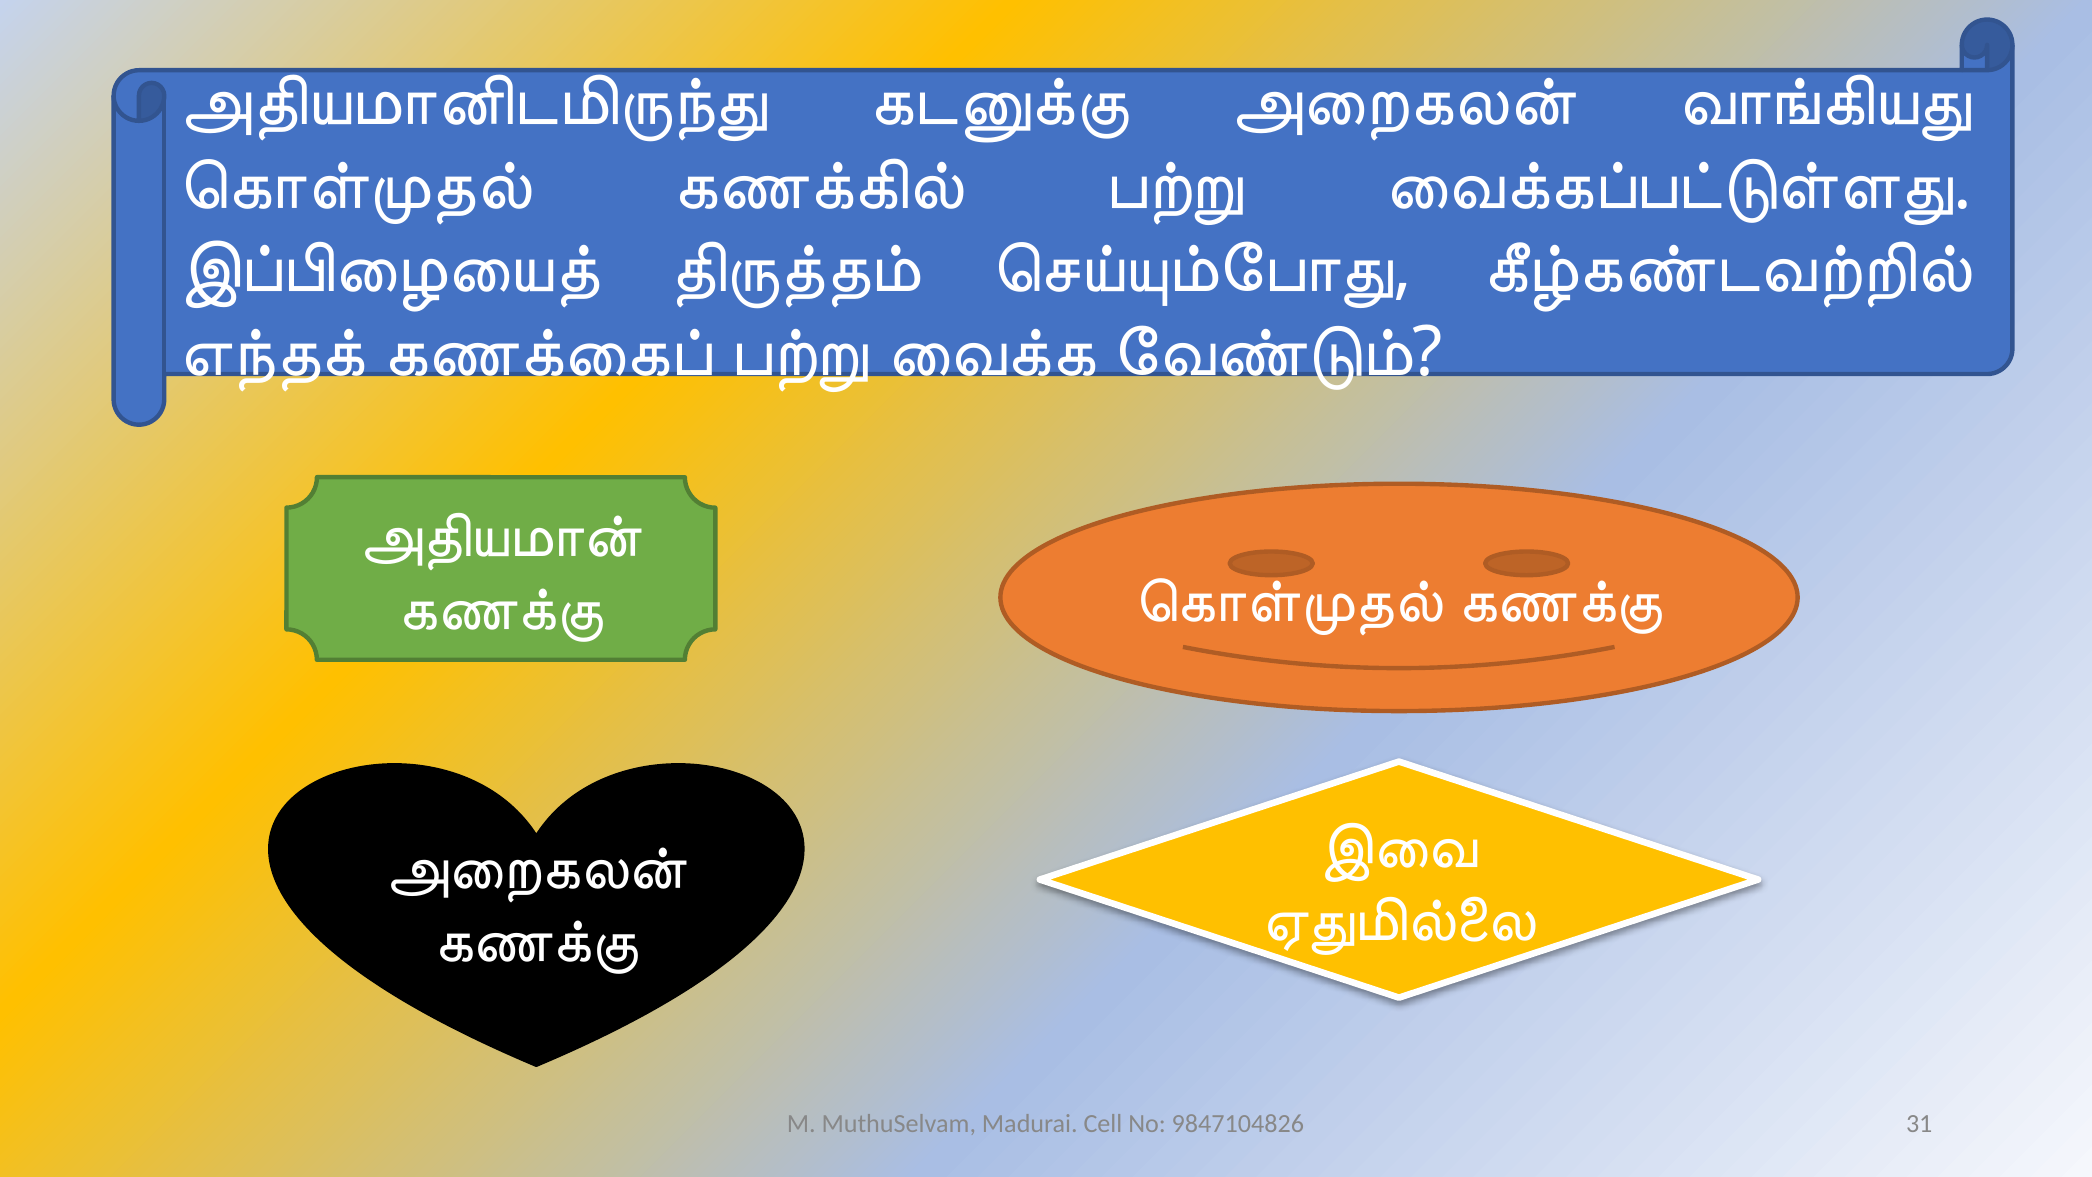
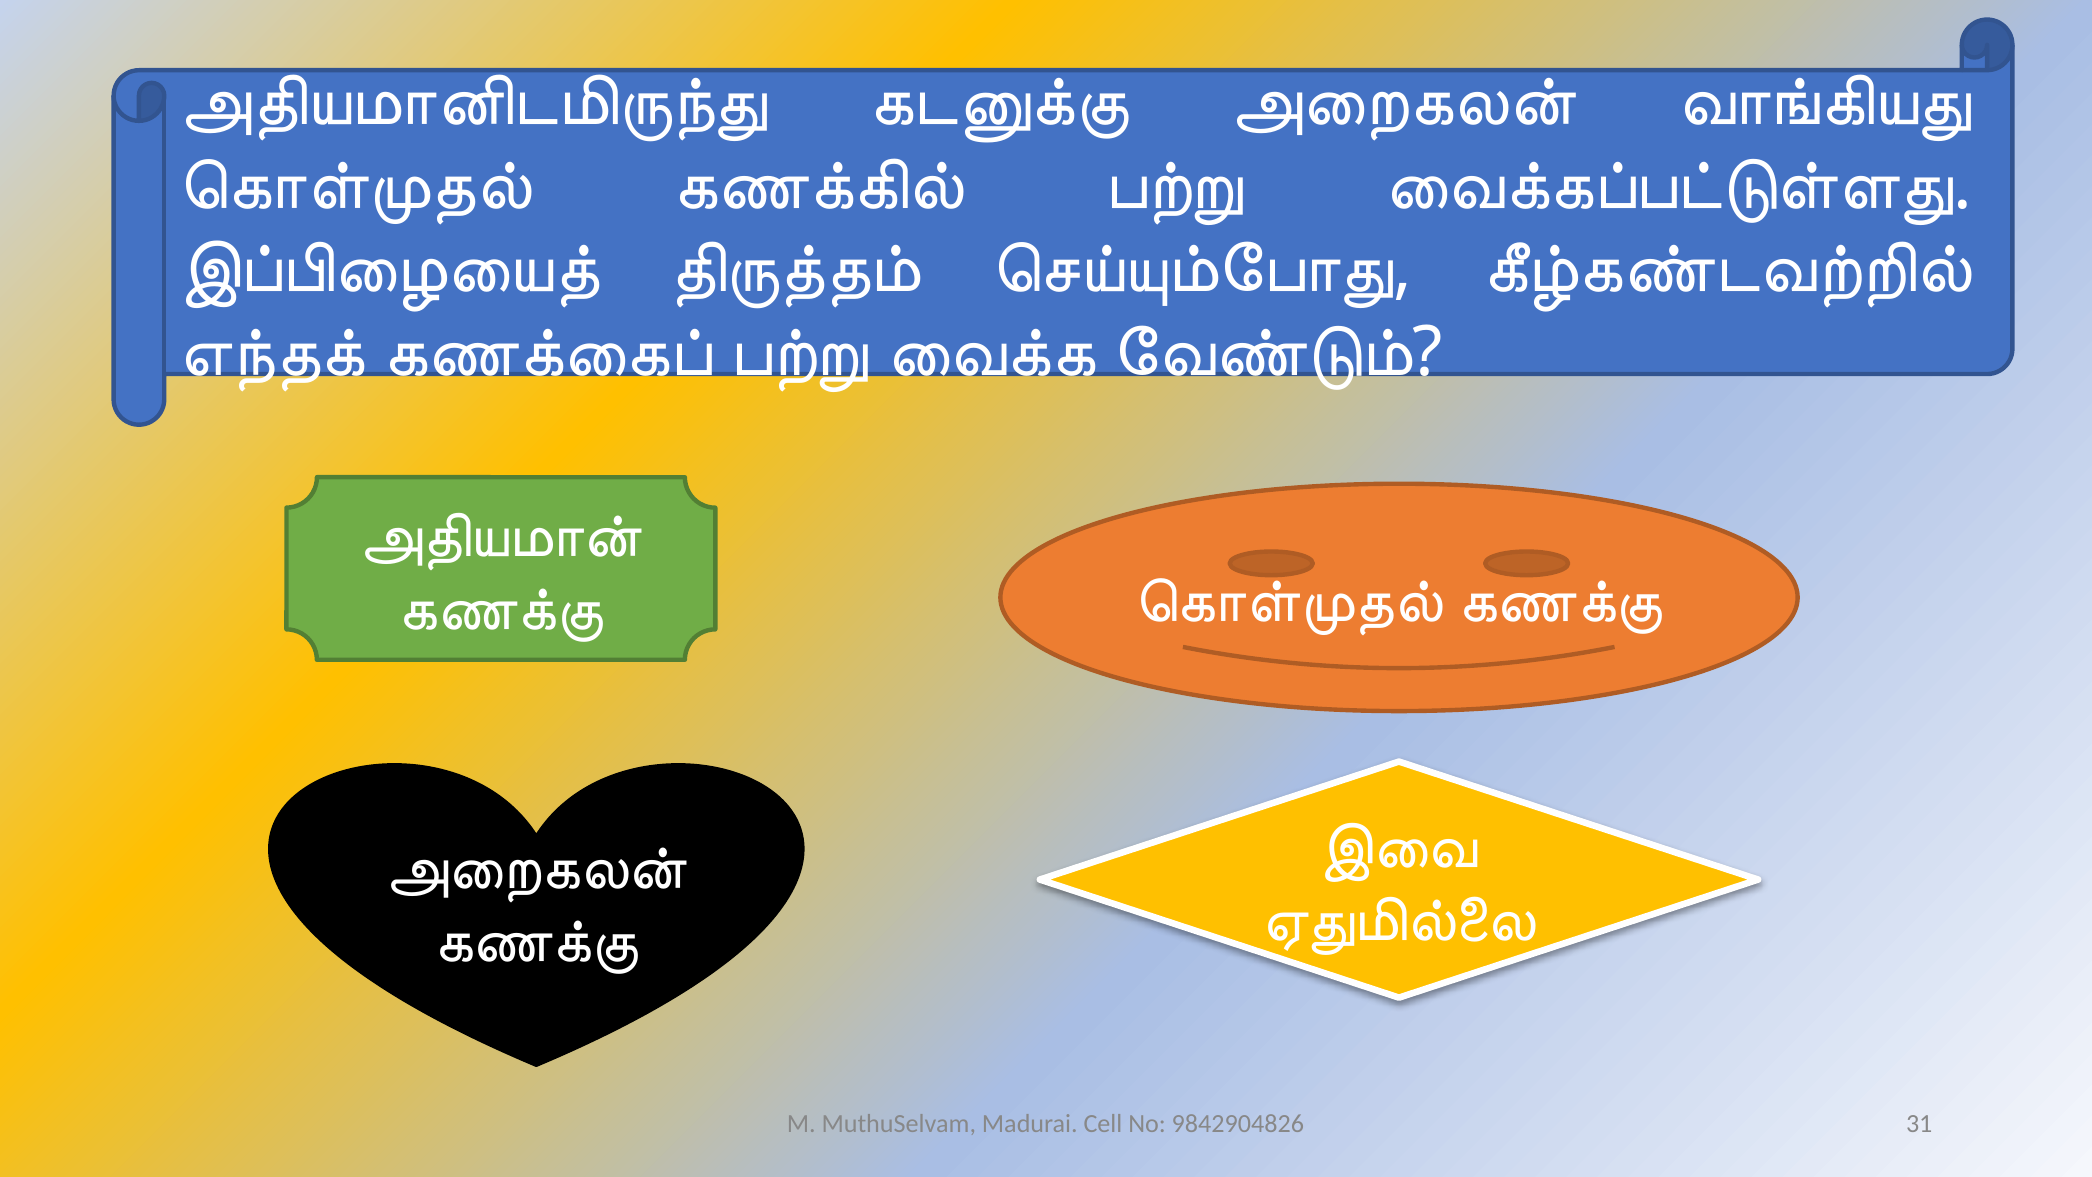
9847104826: 9847104826 -> 9842904826 (1238, 1124)
